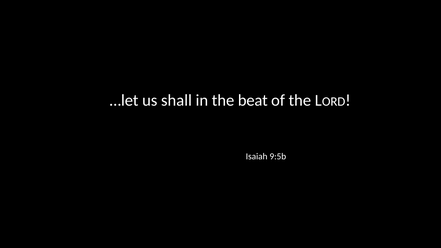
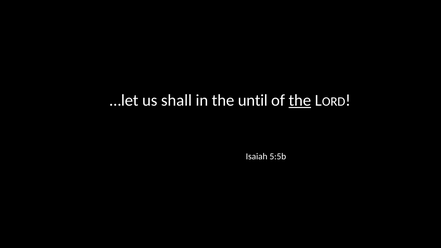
beat: beat -> until (253, 100)
the underline: none -> present (300, 100)
9:5b: 9:5b -> 5:5b (278, 157)
